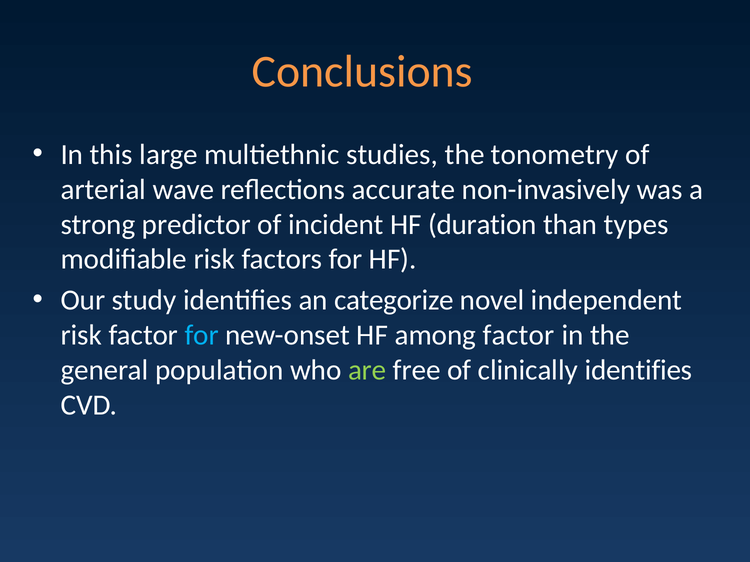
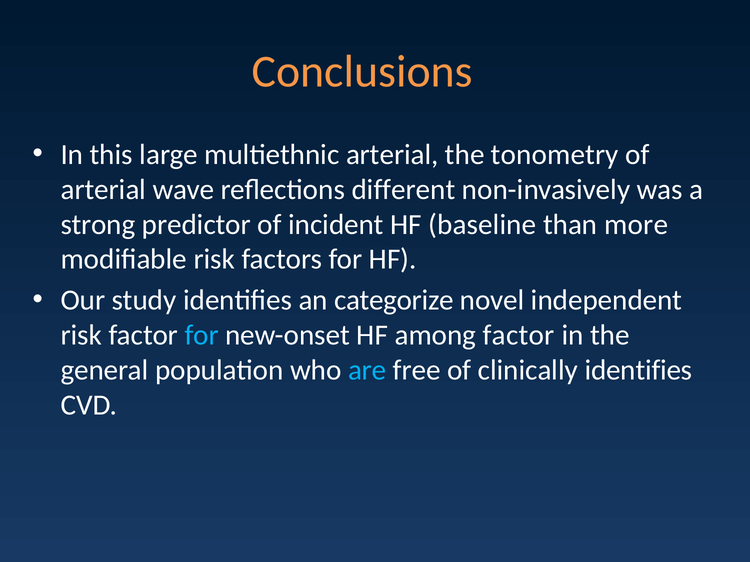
multiethnic studies: studies -> arterial (392, 155)
accurate: accurate -> different (404, 190)
duration: duration -> baseline (482, 225)
types: types -> more (636, 225)
are colour: light green -> light blue (367, 371)
